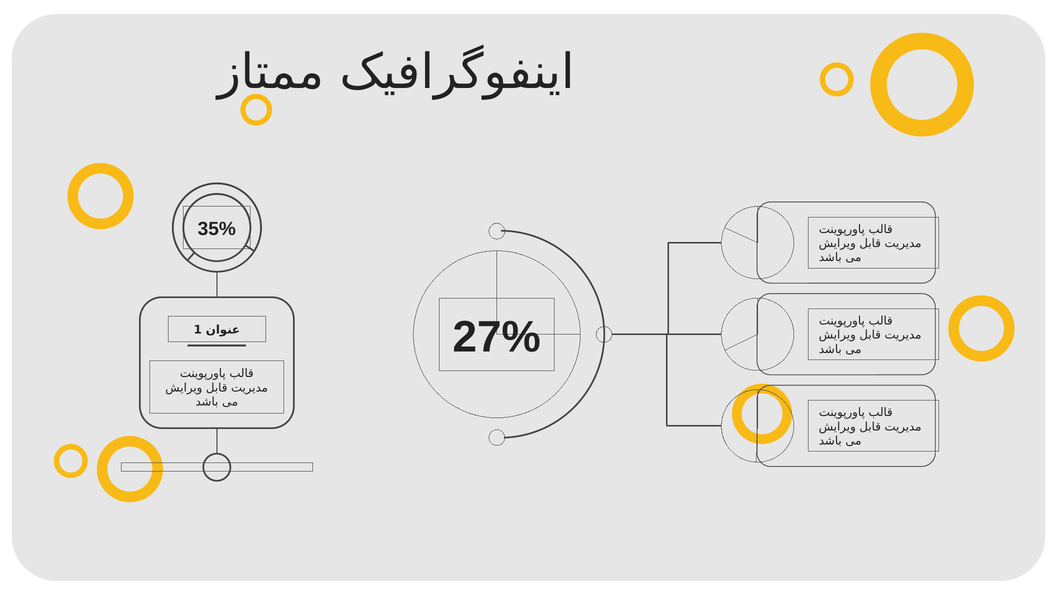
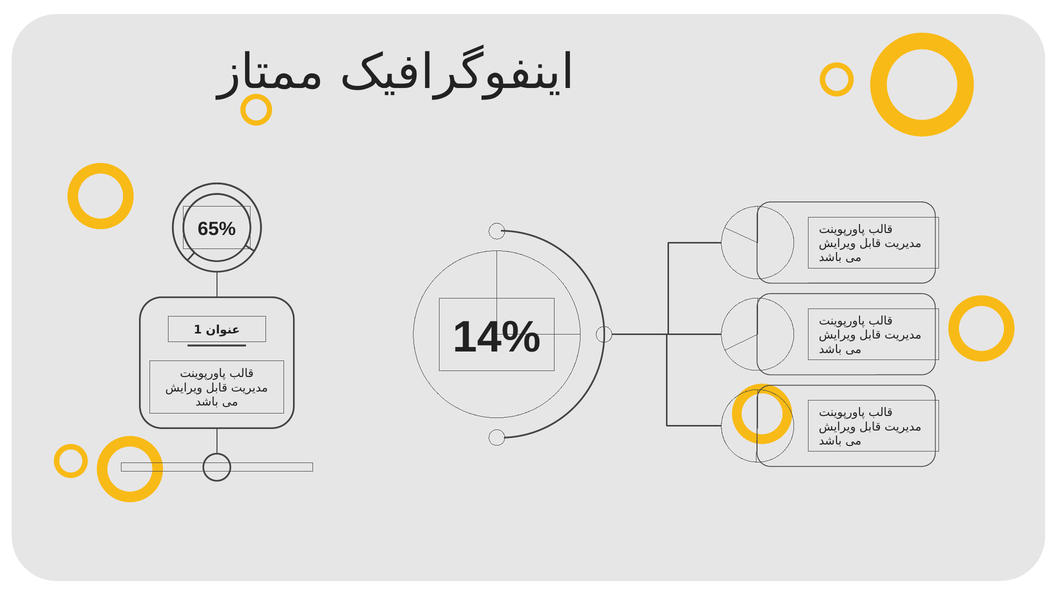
35%: 35% -> 65% (217, 229)
27%: 27% -> 14% (497, 337)
